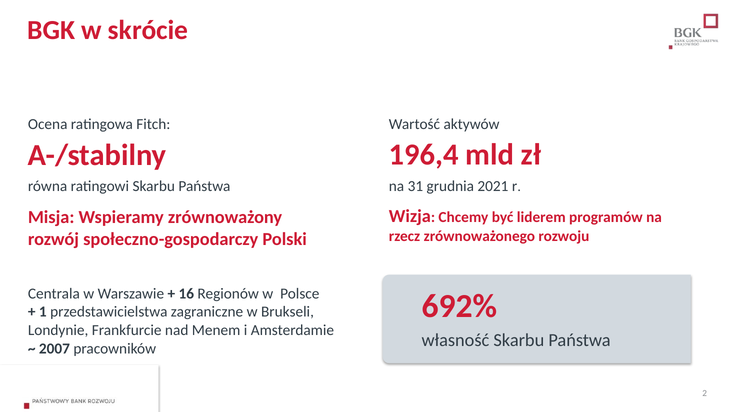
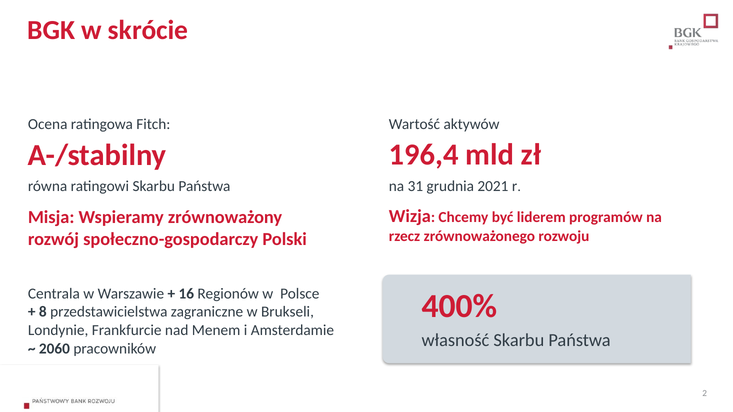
692%: 692% -> 400% (459, 306)
1: 1 -> 8 (43, 312)
2007: 2007 -> 2060 (54, 349)
